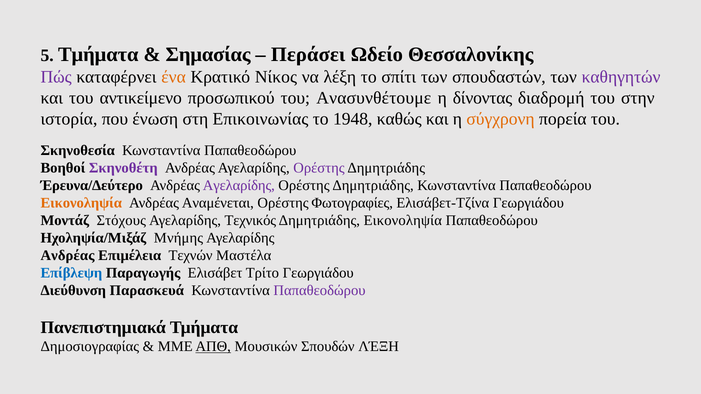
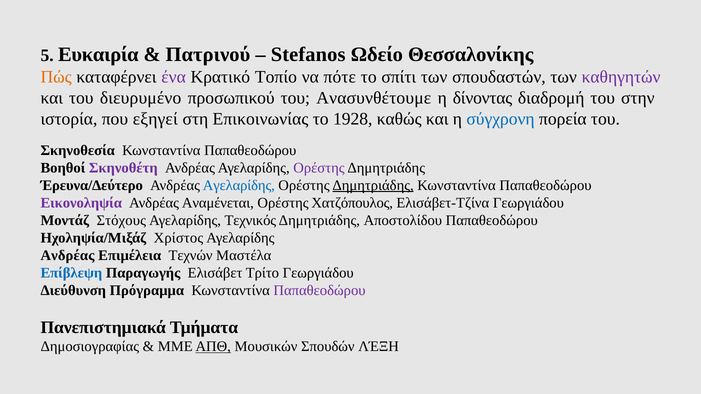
5 Τμήματα: Τμήματα -> Ευκαιρία (98, 54)
Σημασίας: Σημασίας -> Πατρινού (208, 54)
Περάσει: Περάσει -> Stefanos (308, 54)
Πώς colour: purple -> orange (56, 77)
ένα colour: orange -> purple (174, 77)
Νίκος: Νίκος -> Τοπίο (276, 77)
να λέξη: λέξη -> πότε (340, 77)
αντικείμενο: αντικείμενο -> διευρυμένο (141, 98)
ένωση: ένωση -> εξηγεί (155, 119)
1948: 1948 -> 1928 (353, 119)
σύγχρονη colour: orange -> blue (501, 119)
Αγελαρίδης colour: purple -> blue (239, 186)
Δημητριάδης underline: none -> present (373, 186)
Εικονοληψία colour: orange -> purple (81, 203)
Φωτογραφίες: Φωτογραφίες -> Χατζόπουλος (352, 203)
Δημητριάδης Εικονοληψία: Εικονοληψία -> Αποστολίδου (403, 221)
Μνήμης: Μνήμης -> Χρίστος (178, 238)
Παρασκευά: Παρασκευά -> Πρόγραμμα (147, 291)
